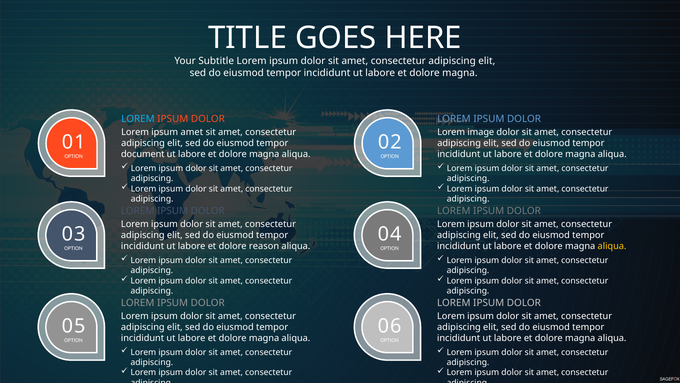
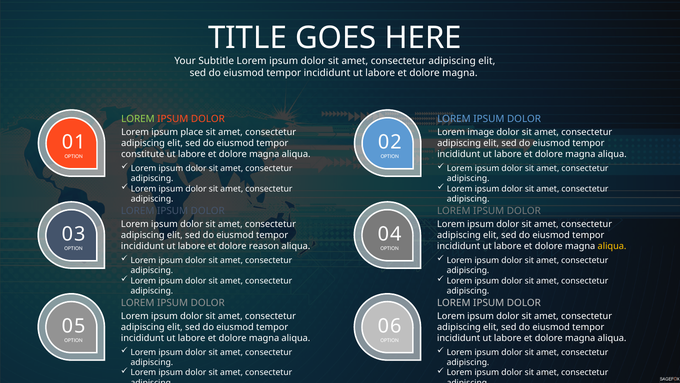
LOREM colour: light blue -> light green (138, 119)
ipsum amet: amet -> place (192, 132)
document: document -> constitute (143, 154)
